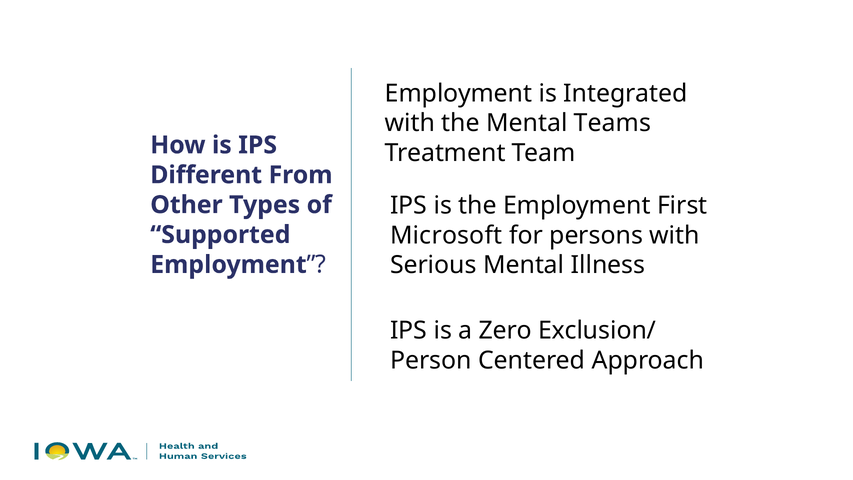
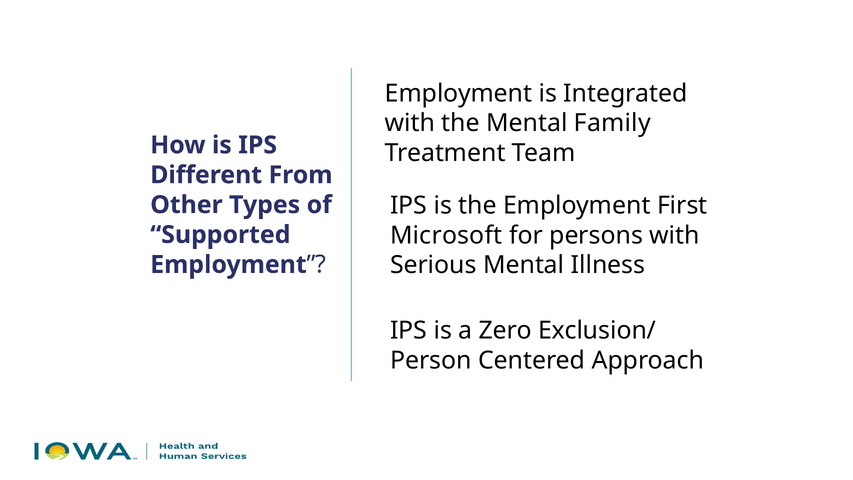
Teams: Teams -> Family (612, 123)
